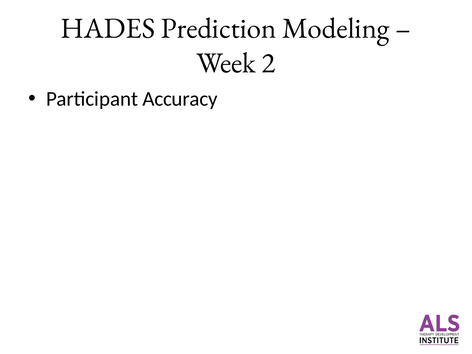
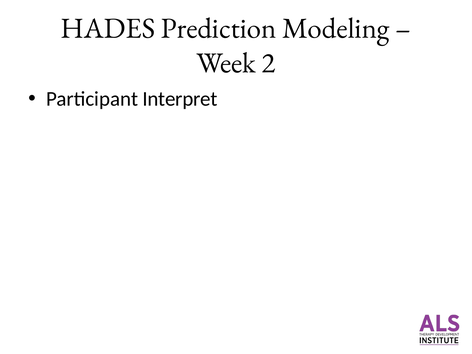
Accuracy: Accuracy -> Interpret (180, 99)
